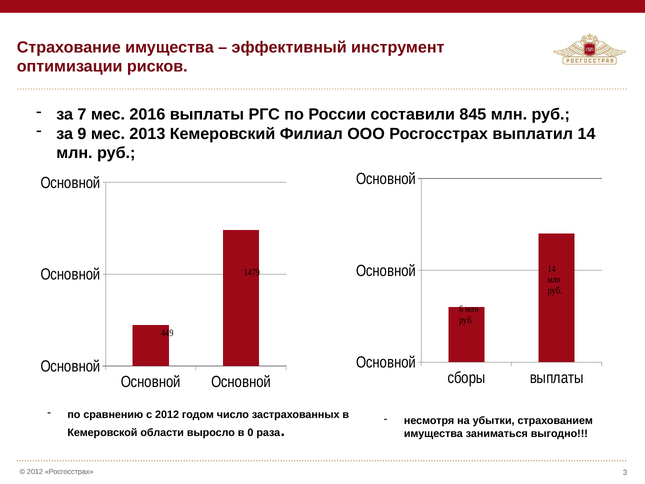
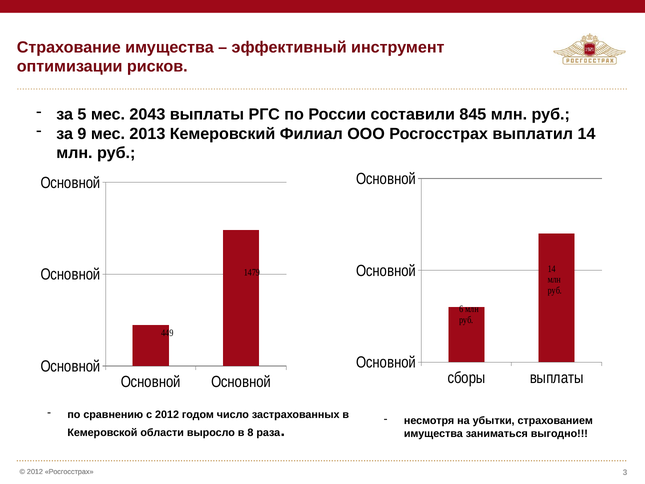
7: 7 -> 5 (82, 114)
2016: 2016 -> 2043 (147, 114)
0: 0 -> 8 (250, 433)
